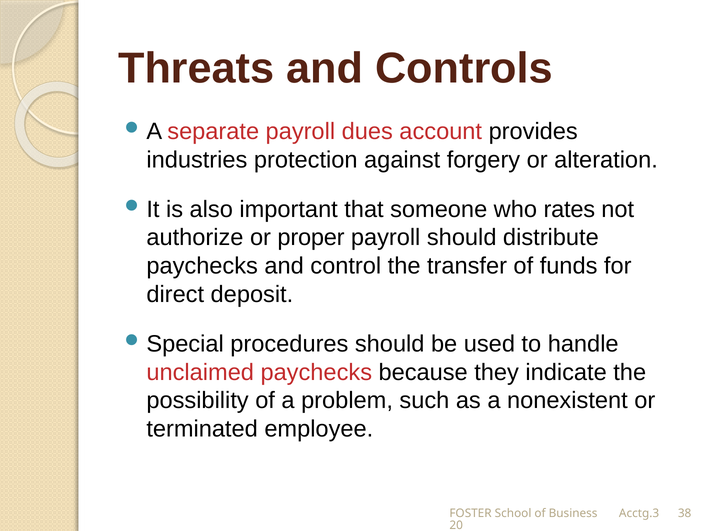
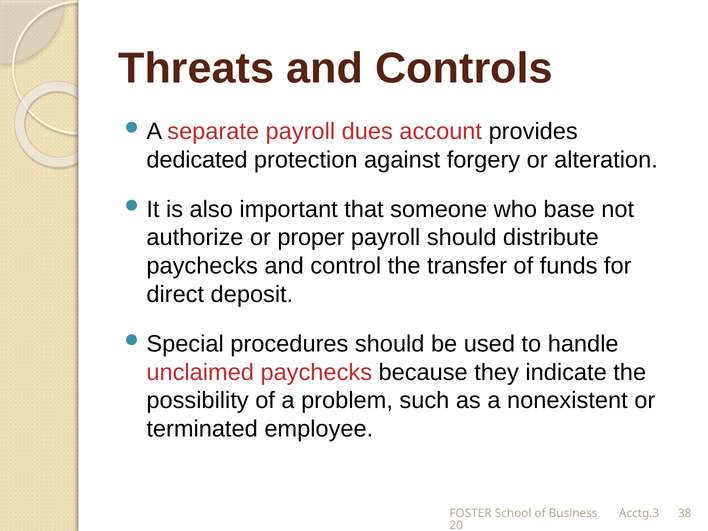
industries: industries -> dedicated (197, 160)
rates: rates -> base (569, 209)
